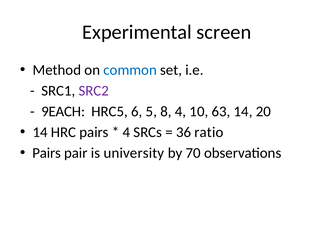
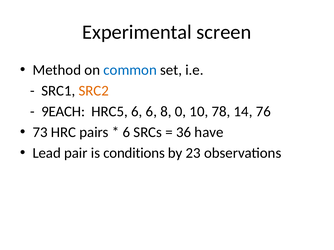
SRC2 colour: purple -> orange (94, 91)
6 5: 5 -> 6 (151, 112)
8 4: 4 -> 0 (181, 112)
63: 63 -> 78 (221, 112)
20: 20 -> 76 (263, 112)
14: 14 -> 73 (40, 132)
4: 4 -> 6 (126, 132)
ratio: ratio -> have (209, 132)
Pairs: Pairs -> Lead (47, 153)
university: university -> conditions (134, 153)
70: 70 -> 23 (193, 153)
